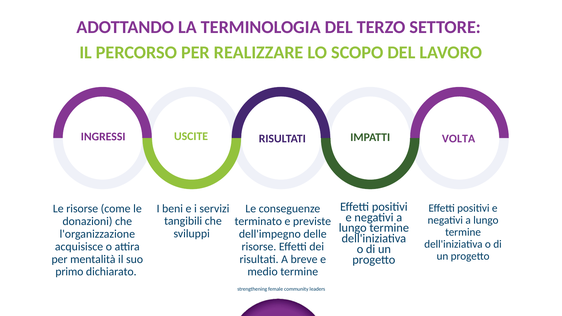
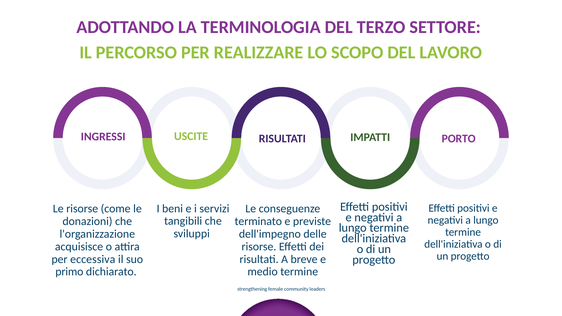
VOLTA: VOLTA -> PORTO (459, 139)
mentalità: mentalità -> eccessiva (93, 259)
